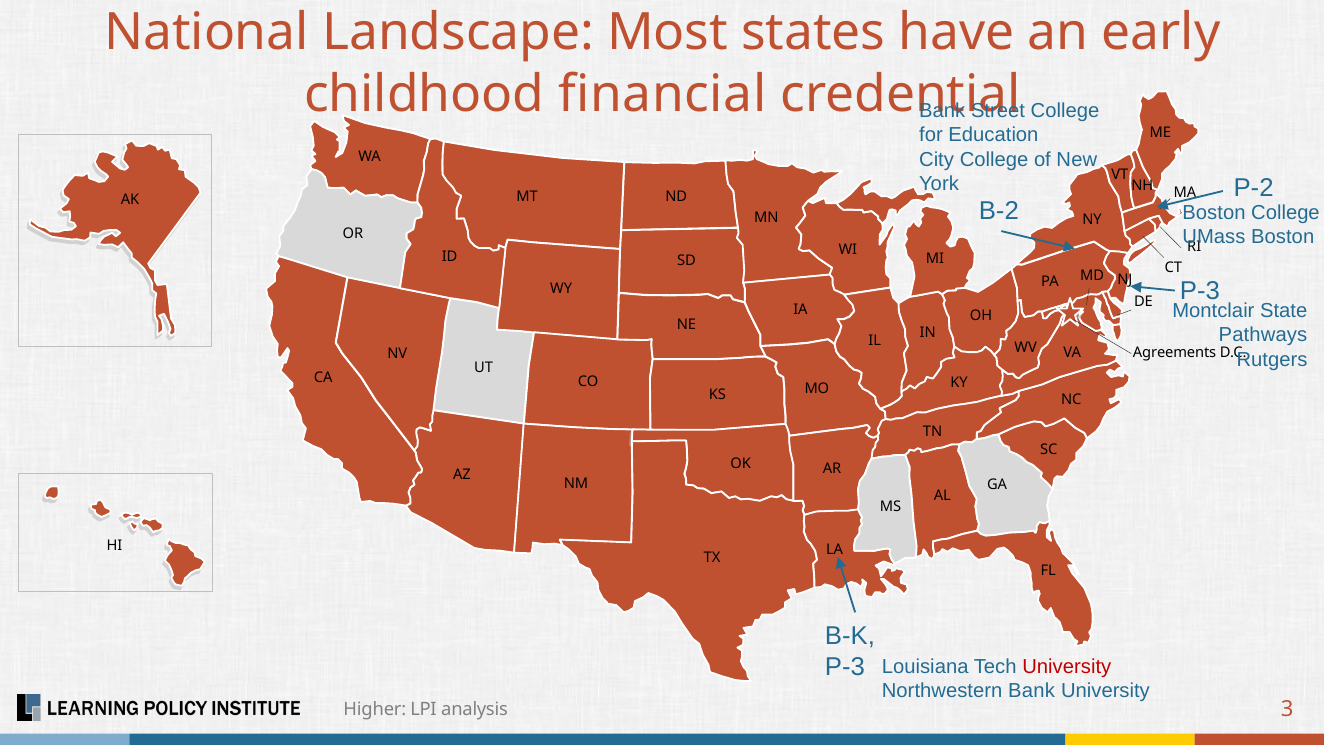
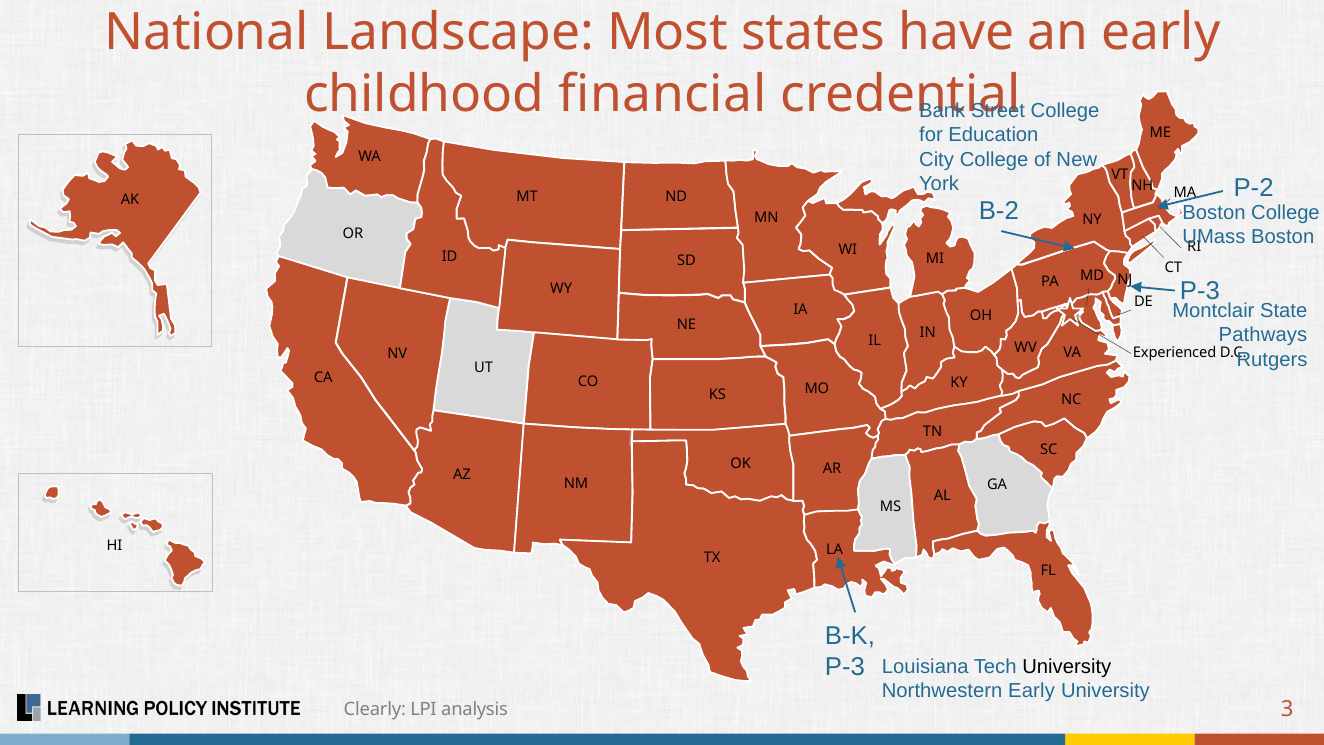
Agreements: Agreements -> Experienced (1175, 352)
University colour: red -> black (1067, 667)
Northwestern Bank: Bank -> Early (1032, 691)
Higher: Higher -> Clearly (375, 709)
